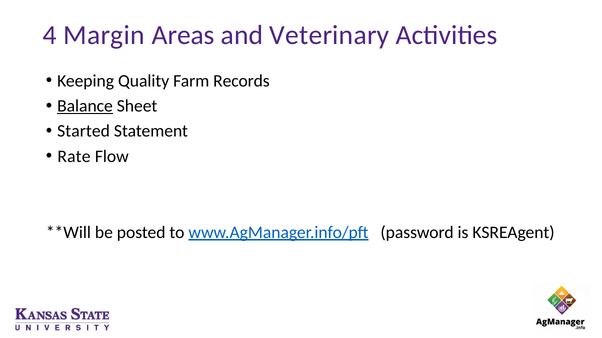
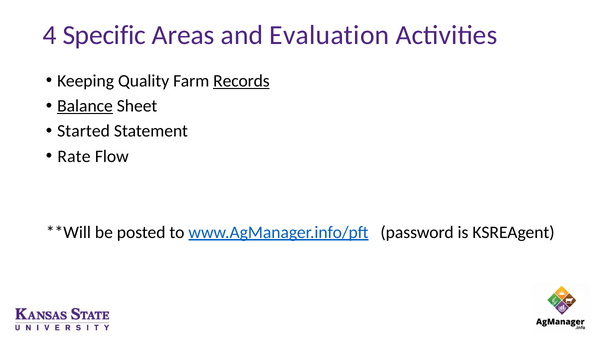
Margin: Margin -> Specific (104, 35)
Veterinary: Veterinary -> Evaluation (329, 35)
Records underline: none -> present (241, 81)
